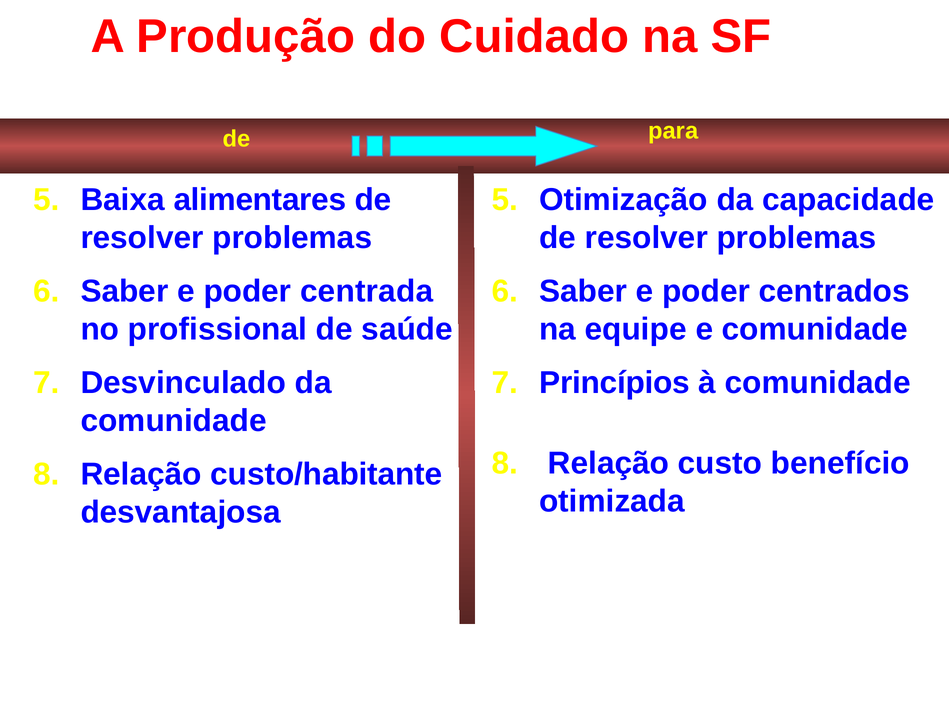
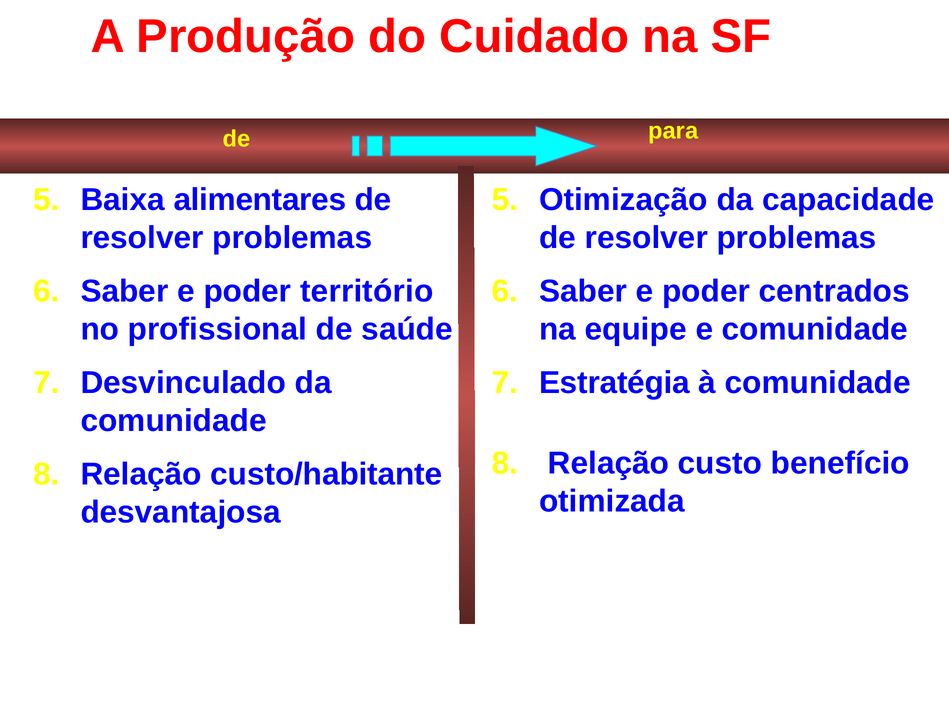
centrada: centrada -> território (367, 292)
Princípios: Princípios -> Estratégia (614, 383)
